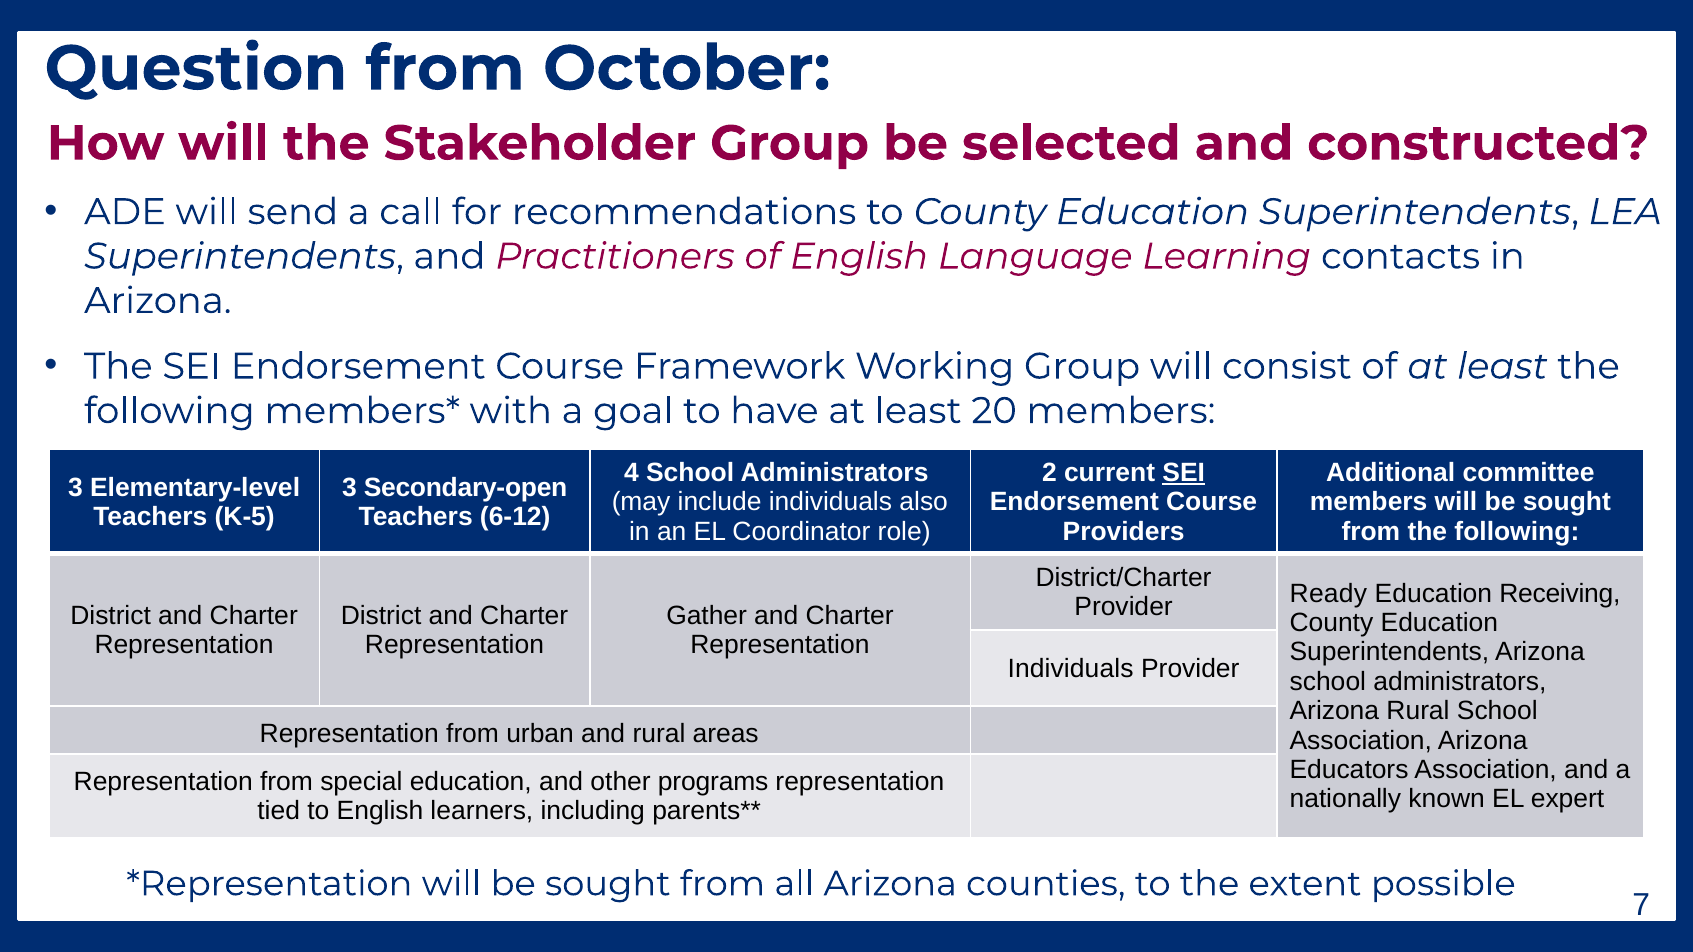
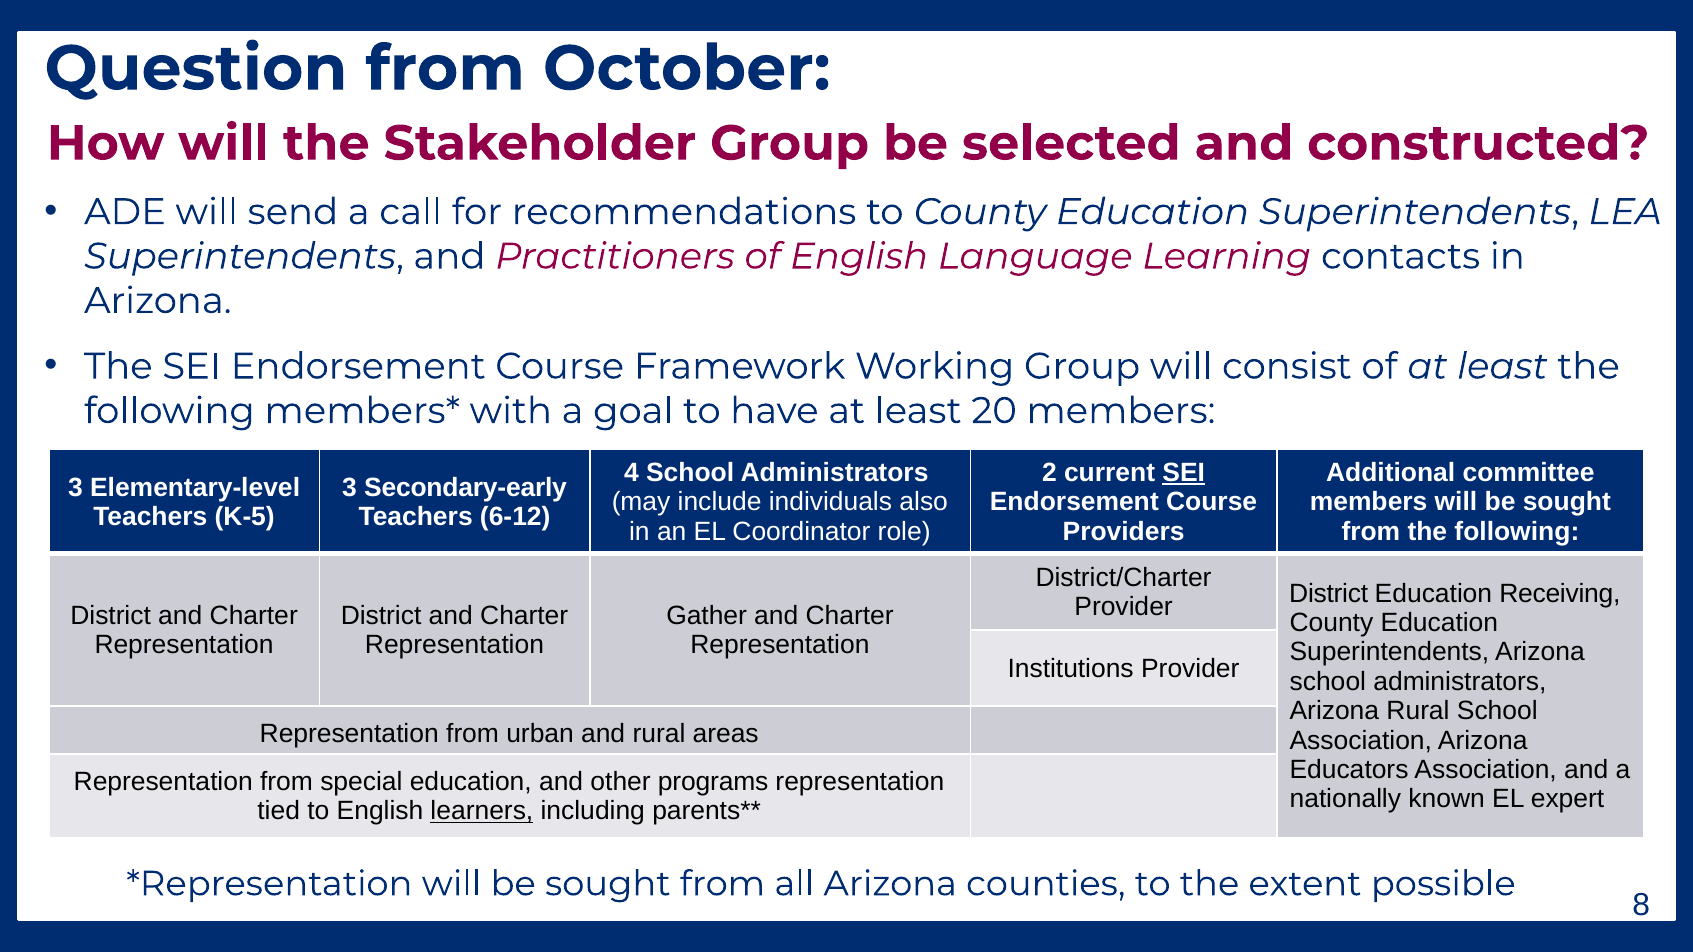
Secondary-open: Secondary-open -> Secondary-early (466, 488)
Ready: Ready -> District (1329, 594)
Individuals: Individuals -> Institutions (1071, 669)
learners underline: none -> present (482, 811)
7: 7 -> 8 (1641, 905)
